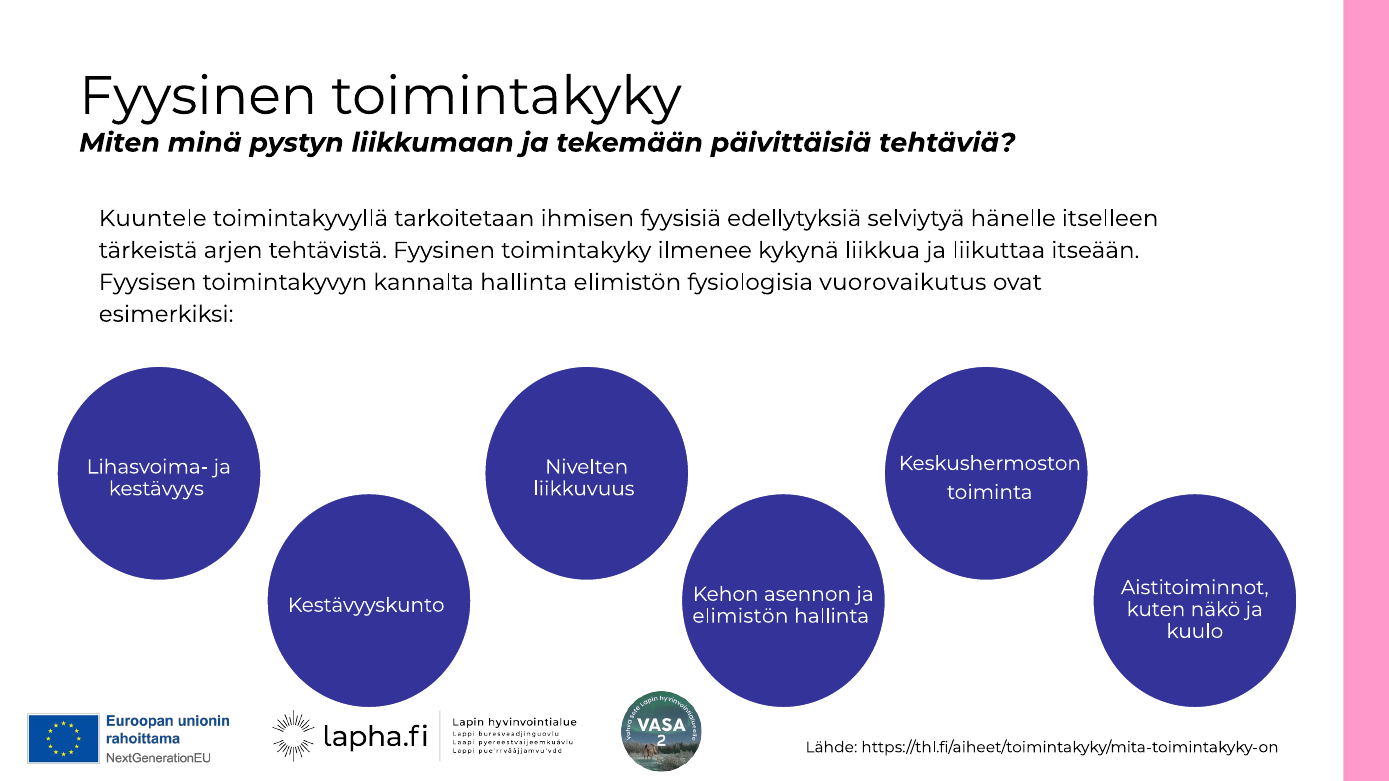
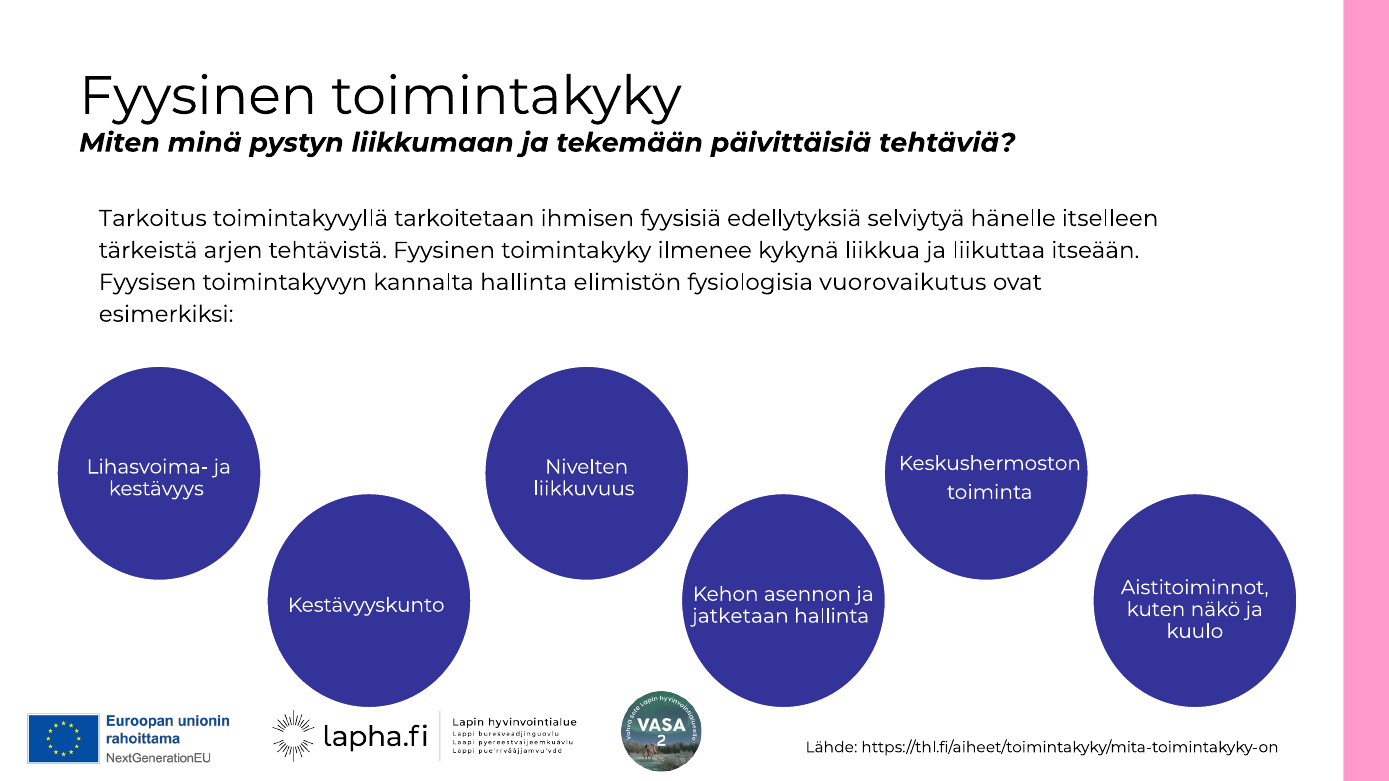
Kuuntele: Kuuntele -> Tarkoitus (153, 218)
elimistön: elimistön -> jatketaan (740, 616)
